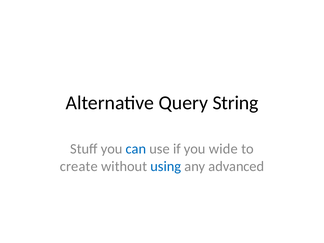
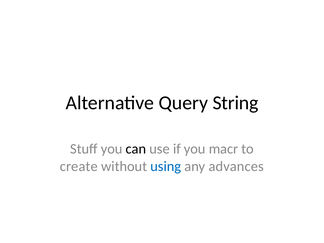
can colour: blue -> black (136, 149)
wide: wide -> macr (223, 149)
advanced: advanced -> advances (236, 166)
